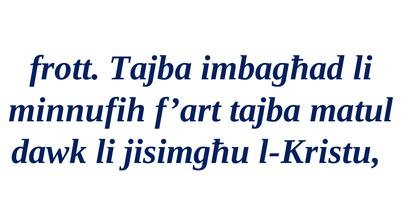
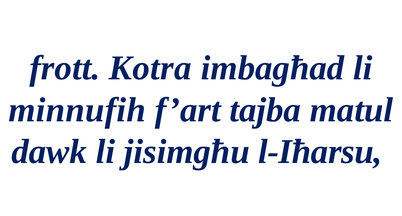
frott Tajba: Tajba -> Kotra (150, 68)
l-Kristu: l-Kristu -> l-Iħarsu (320, 152)
